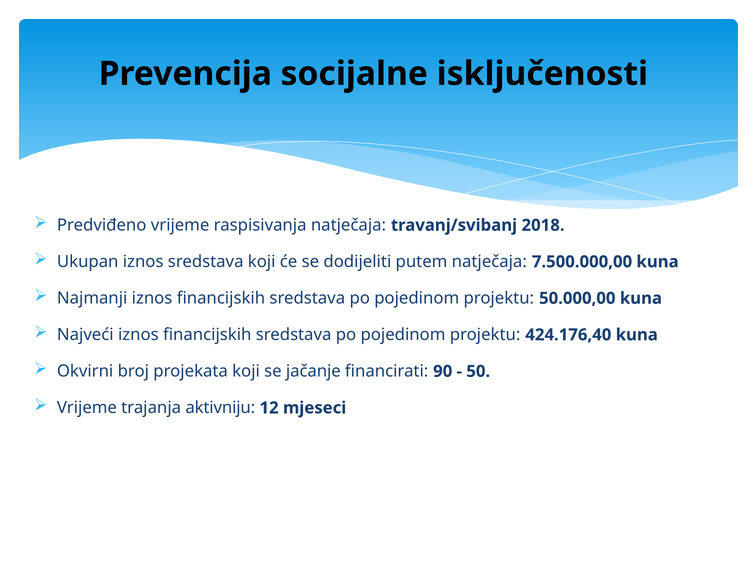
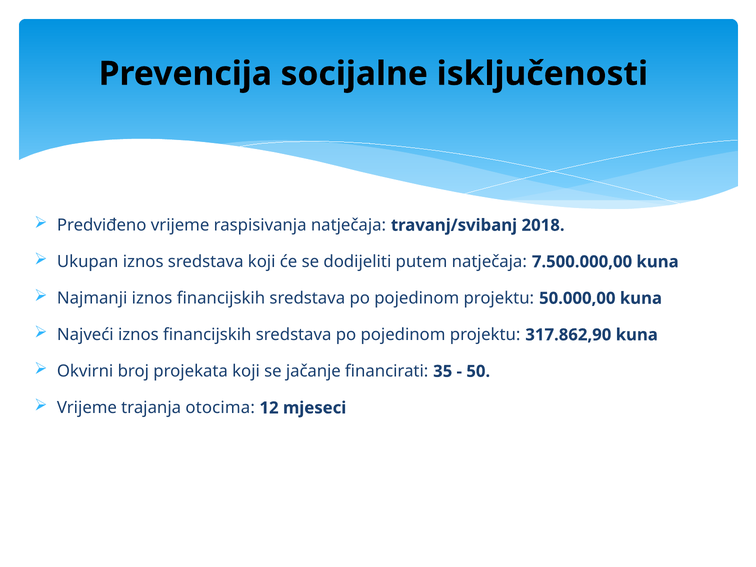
424.176,40: 424.176,40 -> 317.862,90 (568, 335)
90: 90 -> 35 (443, 371)
aktivniju: aktivniju -> otocima (220, 408)
